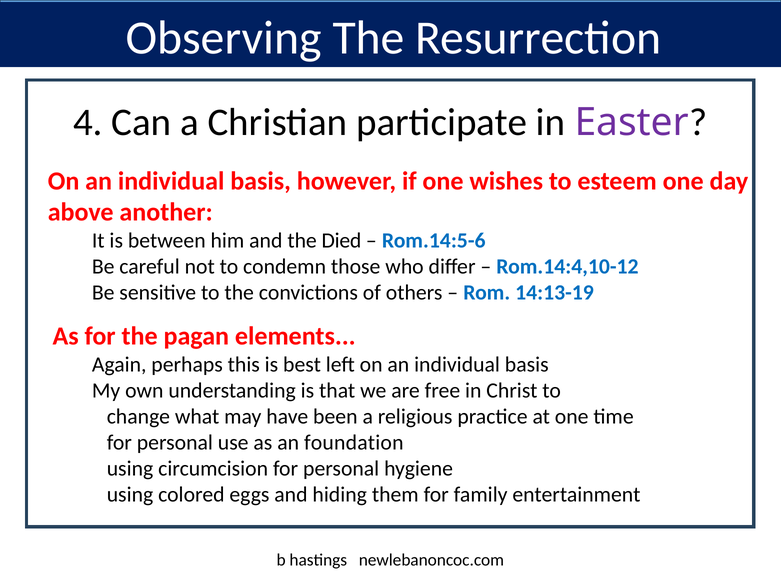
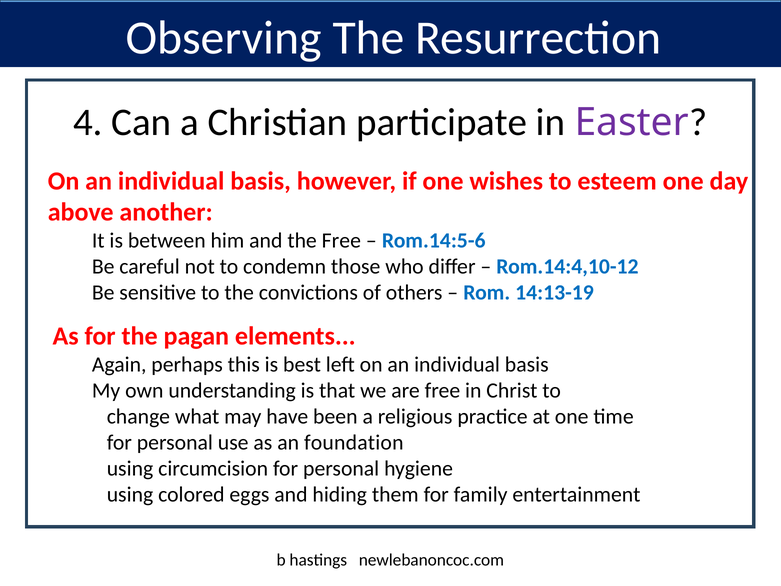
the Died: Died -> Free (341, 240)
